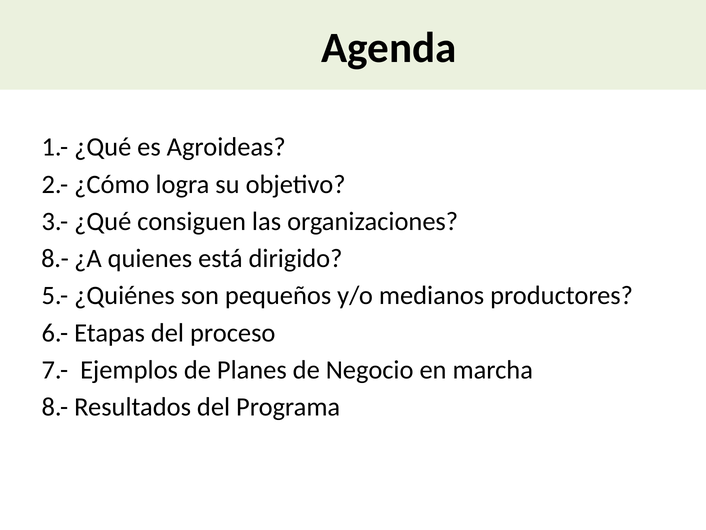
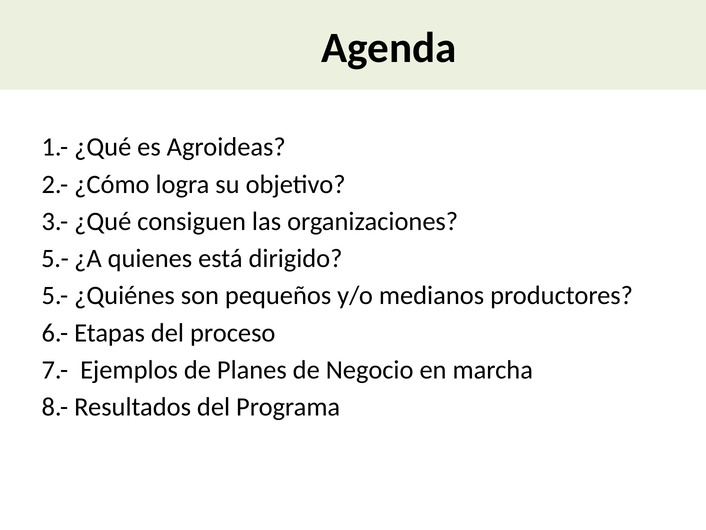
8.-: 8.- -> 5.- (55, 258)
